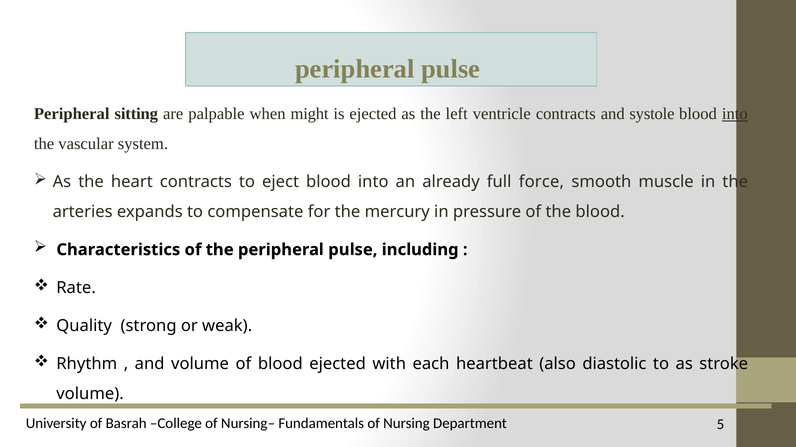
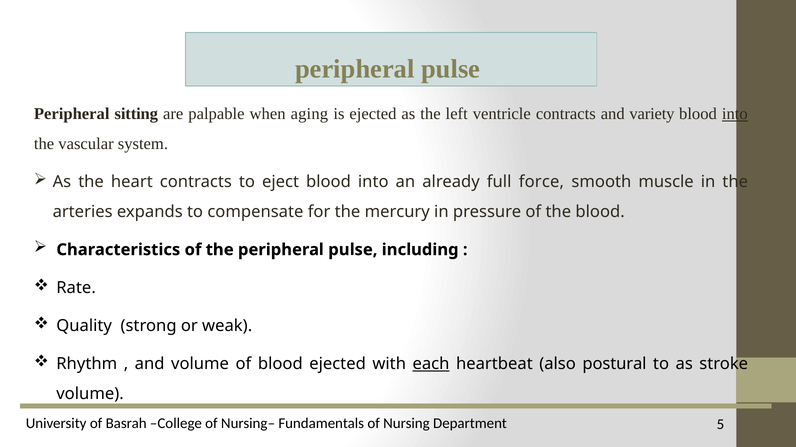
might: might -> aging (309, 114)
systole: systole -> variety (652, 114)
each underline: none -> present (431, 365)
diastolic: diastolic -> postural (614, 365)
